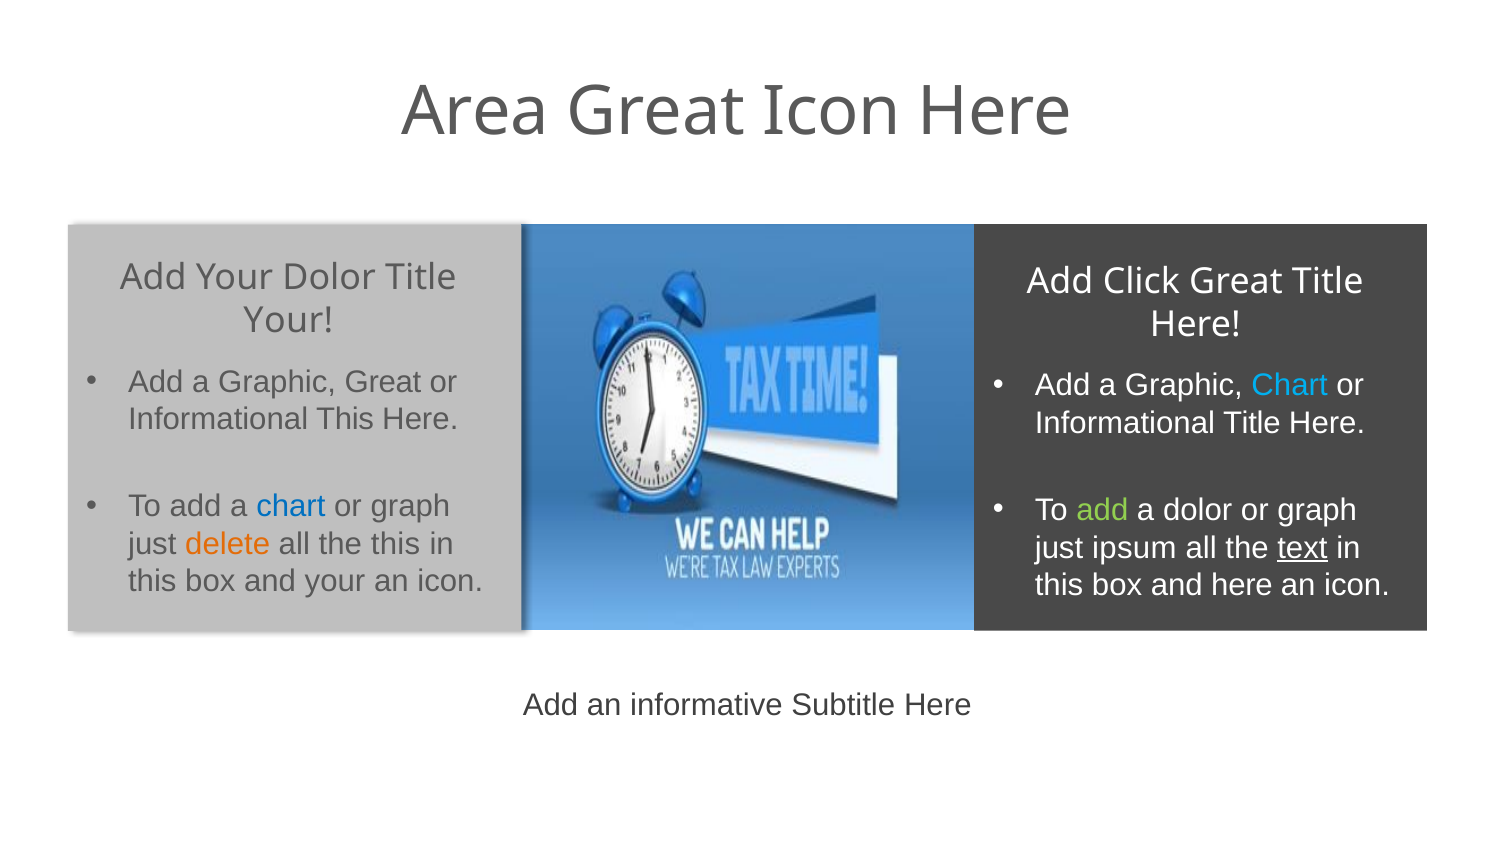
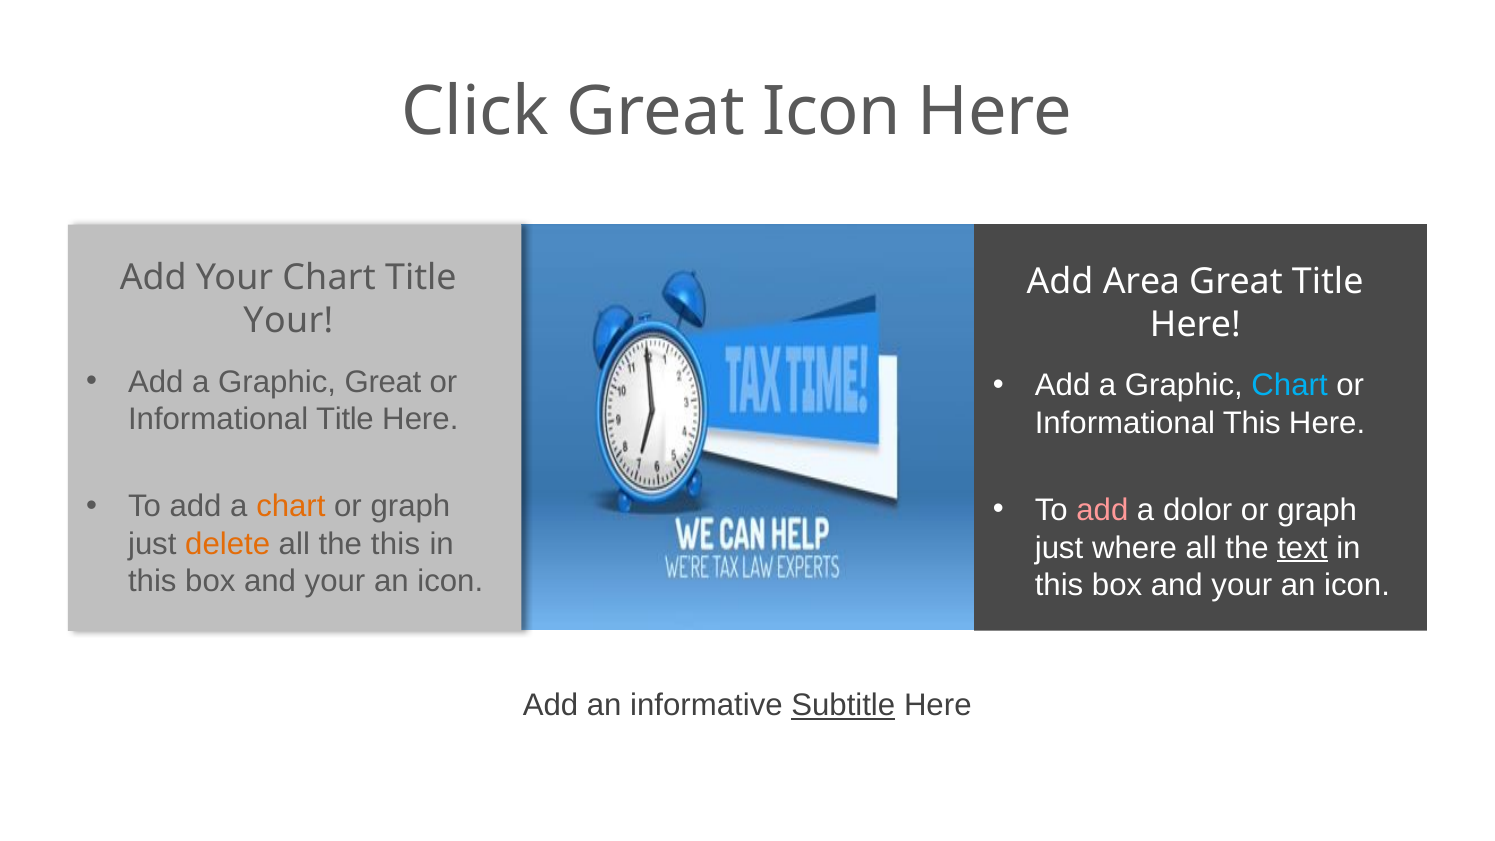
Area: Area -> Click (475, 112)
Your Dolor: Dolor -> Chart (329, 278)
Click: Click -> Area (1141, 282)
Informational This: This -> Title (345, 419)
Informational Title: Title -> This (1252, 423)
chart colour: blue -> orange (291, 507)
add colour: light green -> pink (1102, 510)
ipsum: ipsum -> where (1134, 548)
here: here -> your (1242, 585)
Subtitle underline: none -> present (843, 705)
